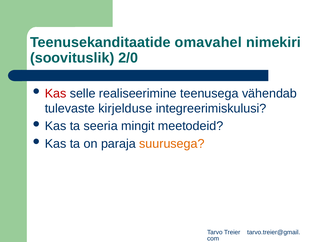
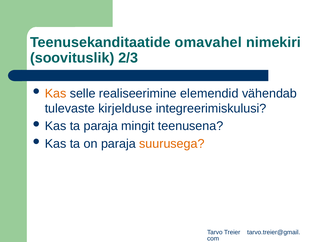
2/0: 2/0 -> 2/3 (128, 58)
Kas colour: red -> orange (56, 93)
teenusega: teenusega -> elemendid (209, 93)
ta seeria: seeria -> paraja (101, 126)
meetodeid: meetodeid -> teenusena (191, 126)
